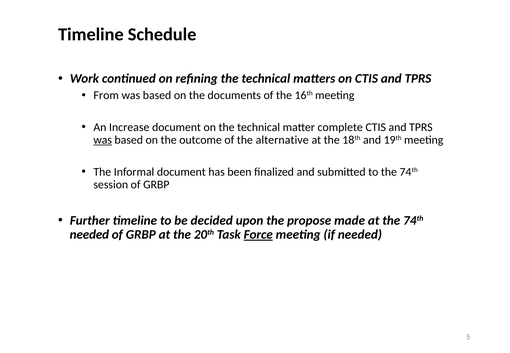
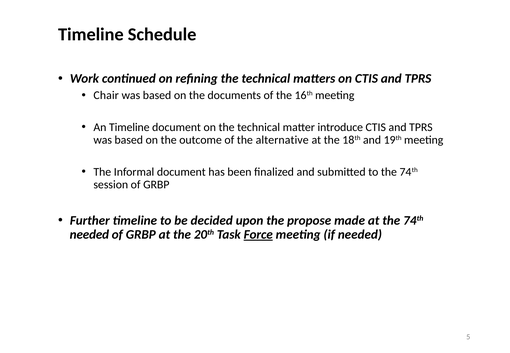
From: From -> Chair (106, 95)
An Increase: Increase -> Timeline (129, 127)
complete: complete -> introduce (340, 127)
was underline: present -> none (103, 140)
